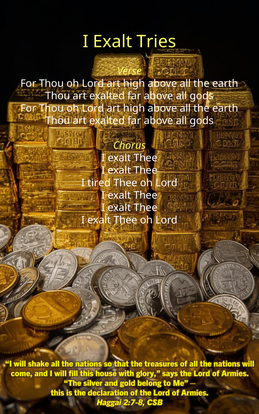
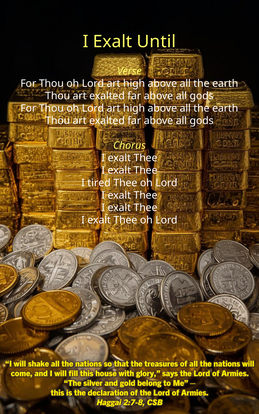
Tries: Tries -> Until (156, 42)
